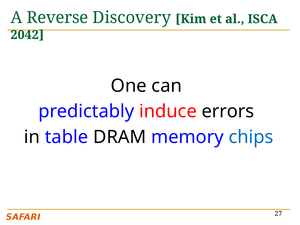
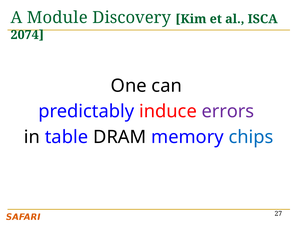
Reverse: Reverse -> Module (57, 18)
2042: 2042 -> 2074 (27, 35)
errors colour: black -> purple (228, 111)
